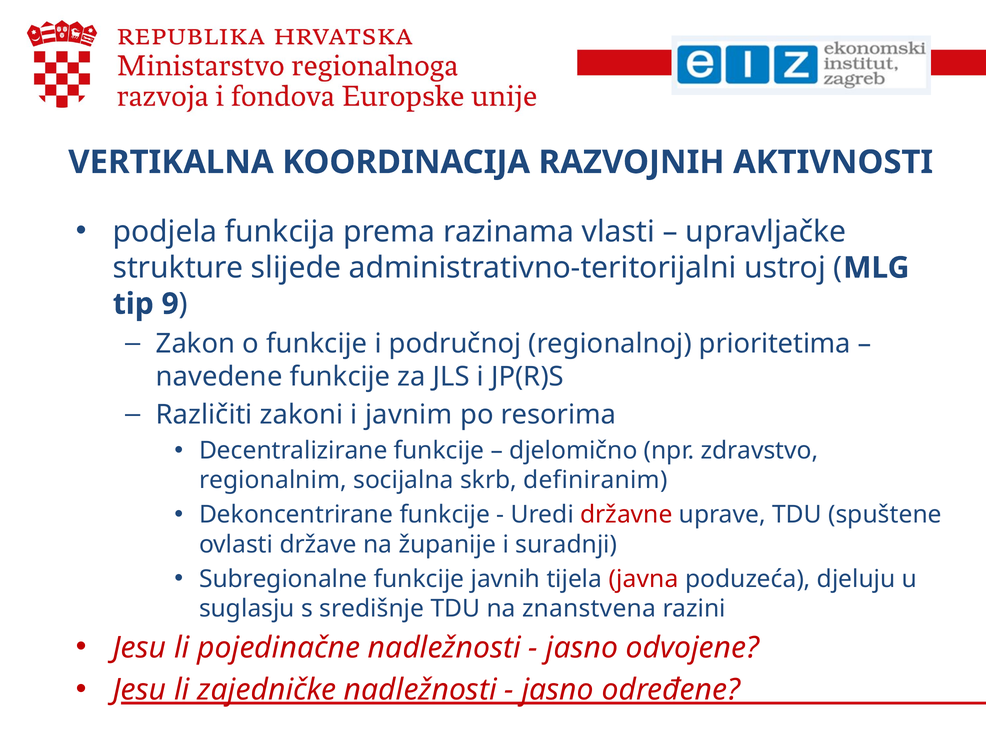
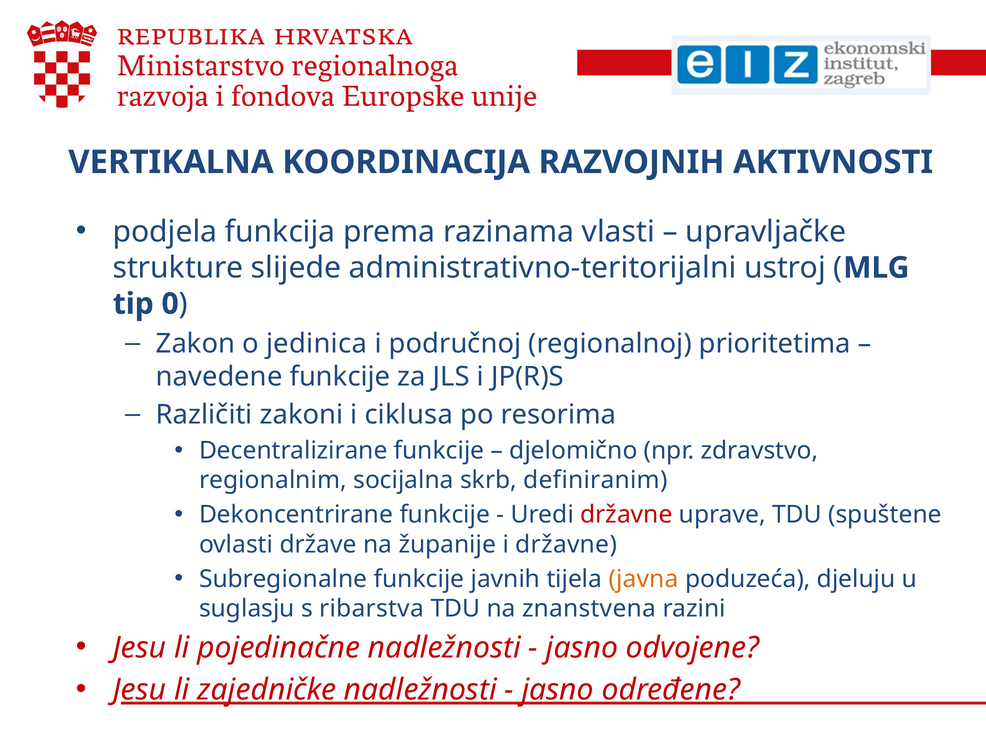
9: 9 -> 0 (170, 304)
o funkcije: funkcije -> jedinica (317, 344)
javnim: javnim -> ciklusa (409, 415)
i suradnji: suradnji -> državne (566, 545)
javna colour: red -> orange (644, 579)
središnje: središnje -> ribarstva (372, 609)
